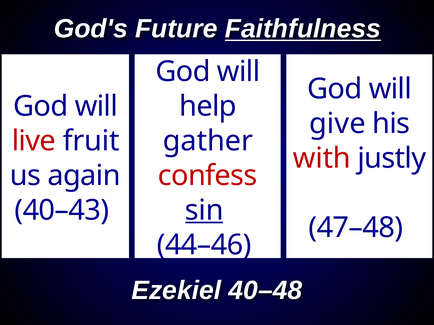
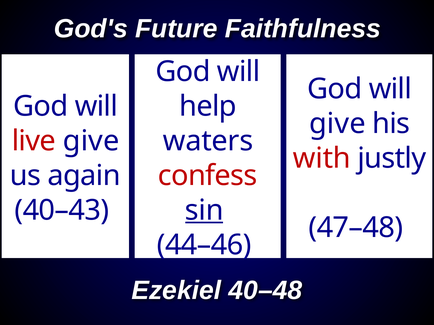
Faithfulness underline: present -> none (303, 29)
live fruit: fruit -> give (91, 141)
gather: gather -> waters (208, 141)
